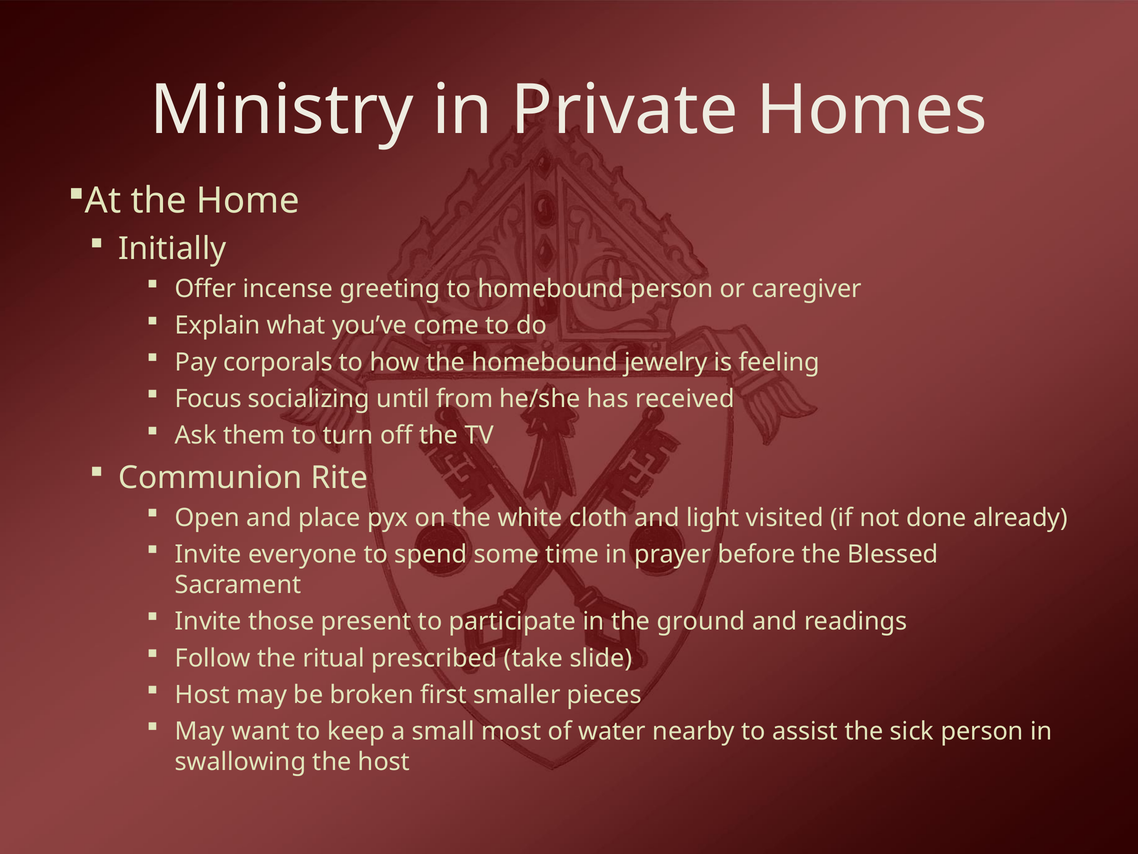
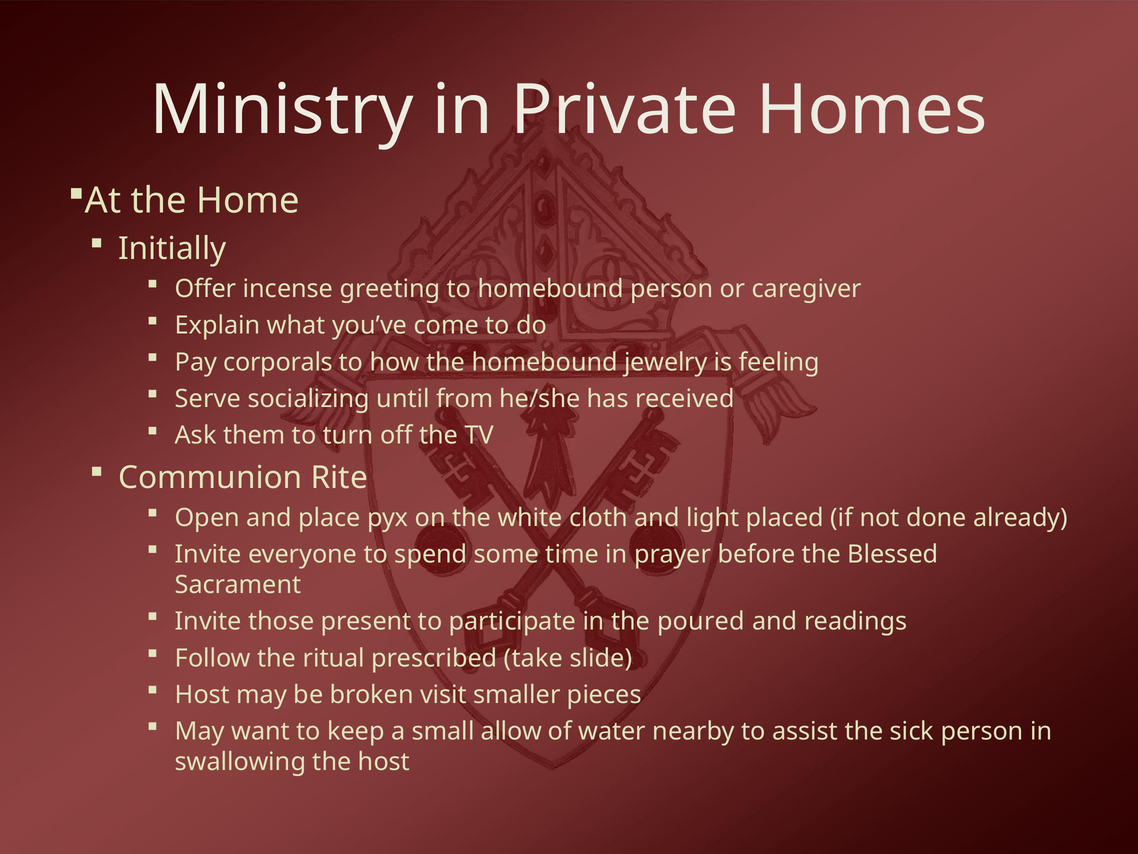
Focus: Focus -> Serve (208, 399)
visited: visited -> placed (785, 518)
ground: ground -> poured (701, 621)
first: first -> visit (443, 694)
most: most -> allow (511, 731)
